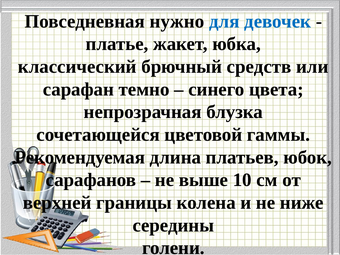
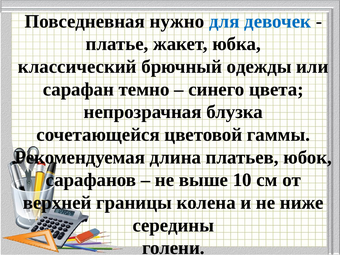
средств: средств -> одежды (259, 67)
